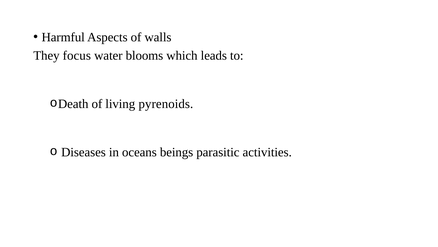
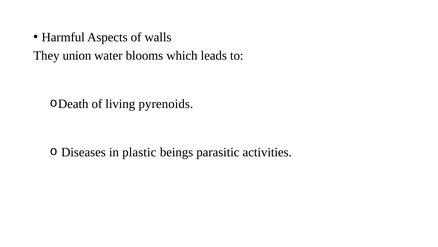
focus: focus -> union (77, 56)
oceans: oceans -> plastic (139, 152)
